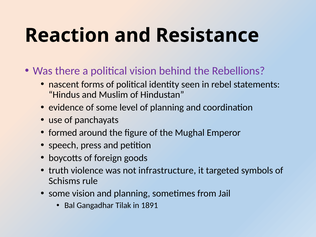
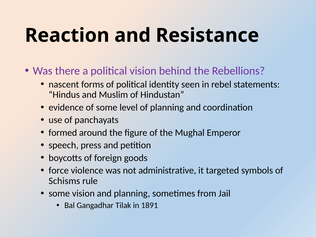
truth: truth -> force (59, 170)
infrastructure: infrastructure -> administrative (167, 170)
